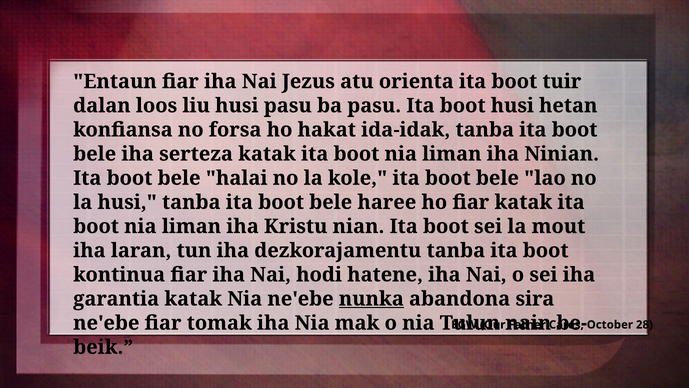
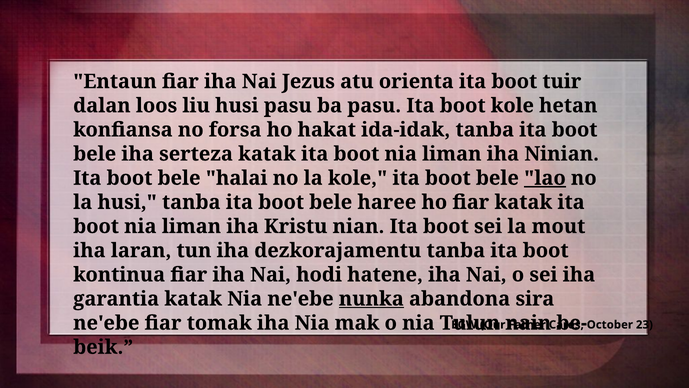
boot husi: husi -> kole (512, 106)
lao underline: none -> present (545, 178)
28: 28 -> 23 (644, 324)
